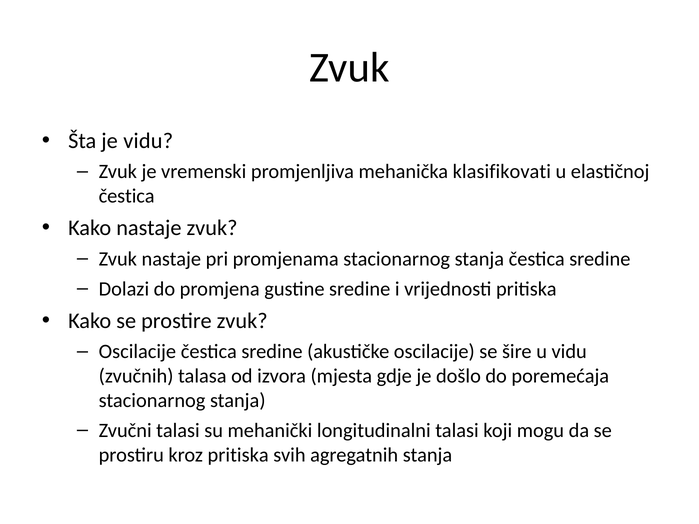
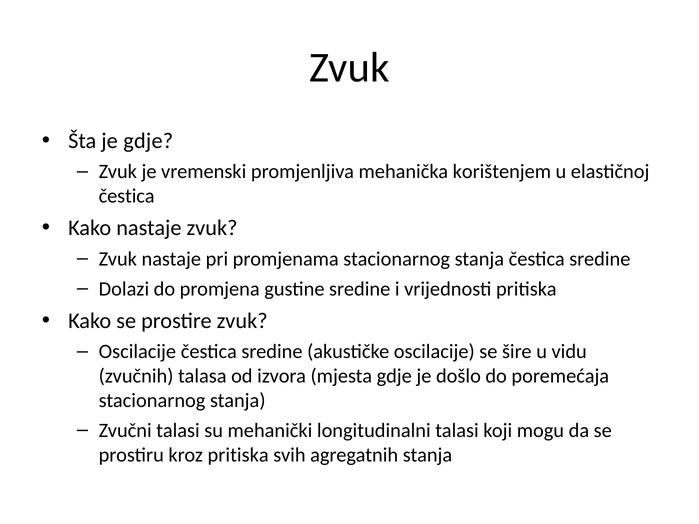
je vidu: vidu -> gdje (148, 141)
klasifikovati: klasifikovati -> korištenjem (502, 172)
